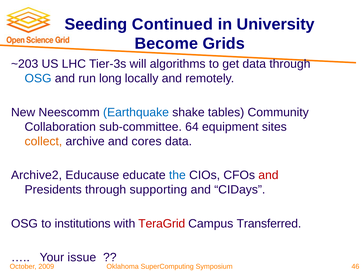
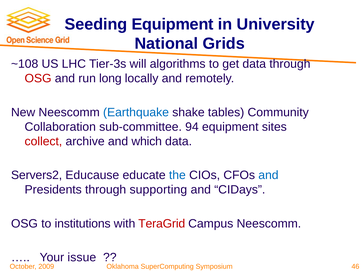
Seeding Continued: Continued -> Equipment (173, 24)
Become: Become -> National (166, 44)
~203: ~203 -> ~108 (25, 64)
OSG colour: blue -> red (38, 79)
64: 64 -> 94 (192, 127)
collect colour: orange -> red (43, 141)
cores: cores -> which (147, 141)
Archive2: Archive2 -> Servers2 (37, 175)
and colour: red -> blue (268, 175)
Campus Transferred: Transferred -> Neescomm (269, 224)
